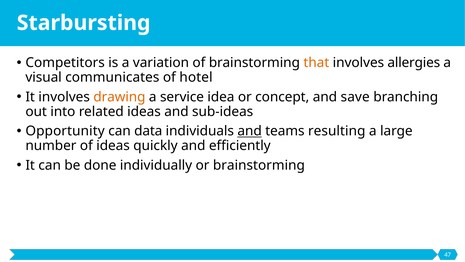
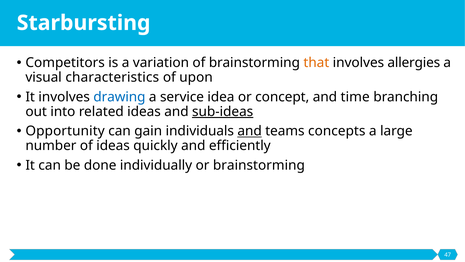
communicates: communicates -> characteristics (112, 77)
hotel: hotel -> upon (196, 77)
drawing colour: orange -> blue (119, 97)
save: save -> time (355, 97)
sub-ideas underline: none -> present (223, 111)
data: data -> gain (148, 131)
resulting: resulting -> concepts (337, 131)
